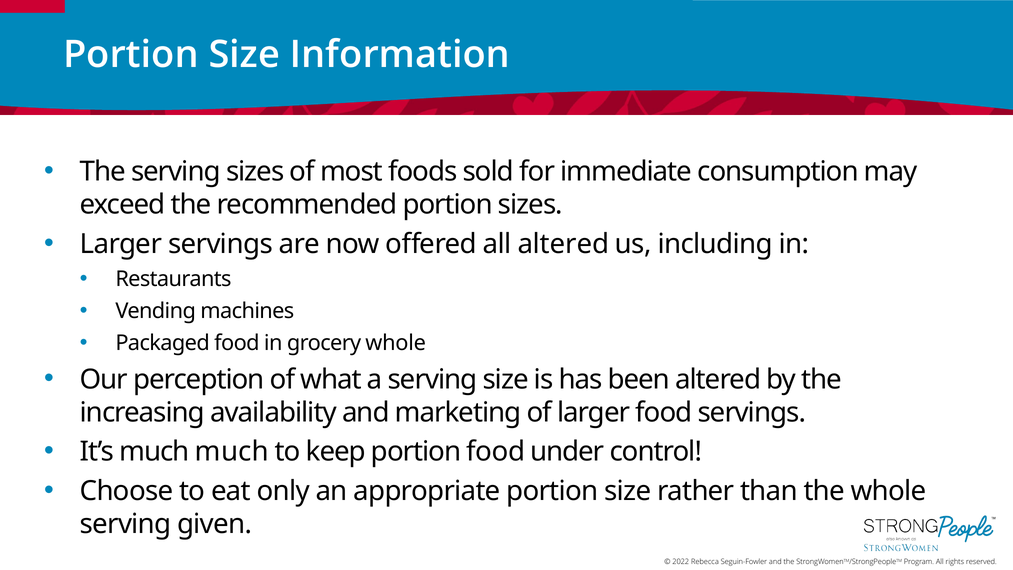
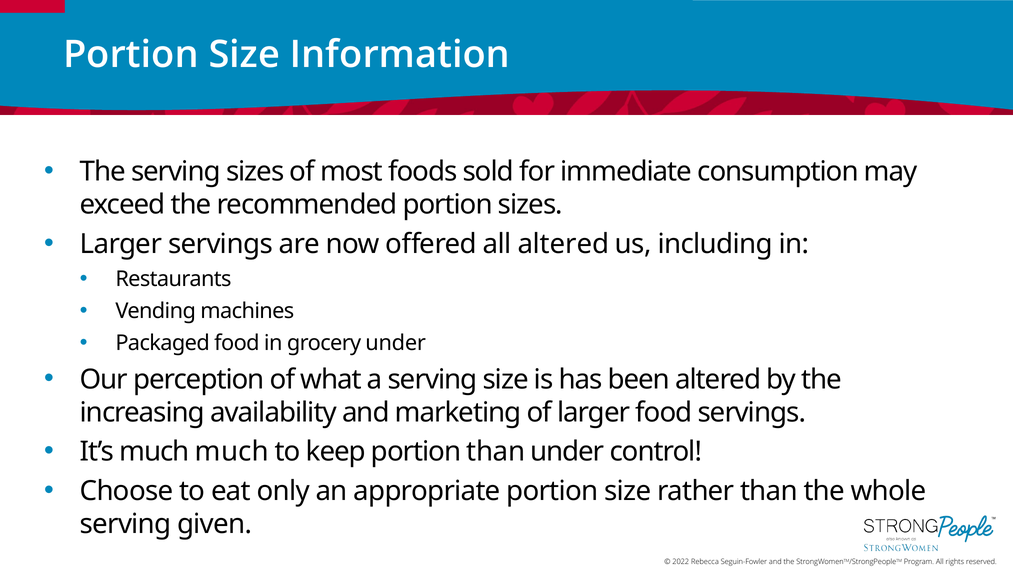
grocery whole: whole -> under (396, 343)
portion food: food -> than (496, 452)
